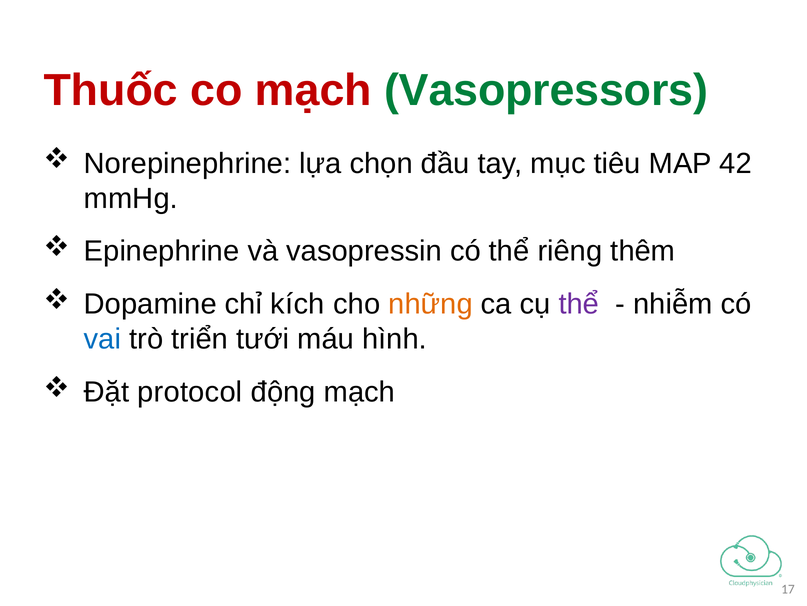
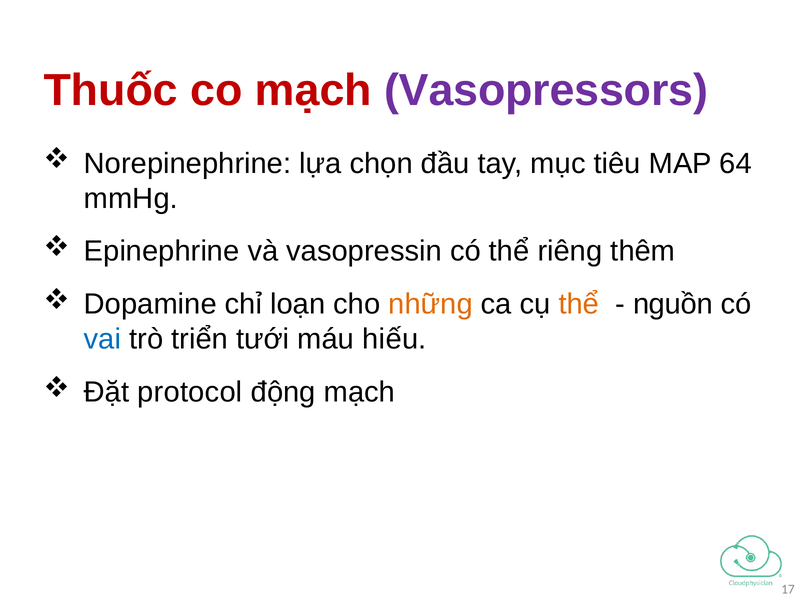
Vasopressors colour: green -> purple (546, 90)
42: 42 -> 64 (736, 163)
kích: kích -> loạn (298, 304)
thể colour: purple -> orange (579, 304)
nhiễm: nhiễm -> nguồn (673, 304)
hình: hình -> hiếu (394, 339)
